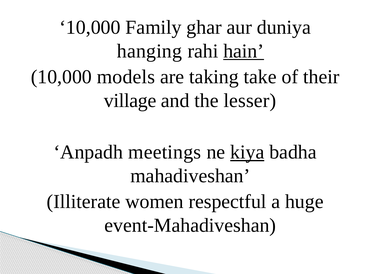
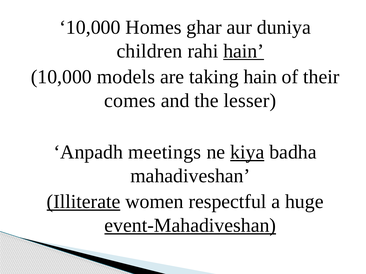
Family: Family -> Homes (154, 27)
hanging: hanging -> children (149, 51)
taking take: take -> hain (260, 77)
village: village -> comes (130, 101)
Illiterate underline: none -> present (83, 202)
event-Mahadiveshan underline: none -> present (190, 226)
